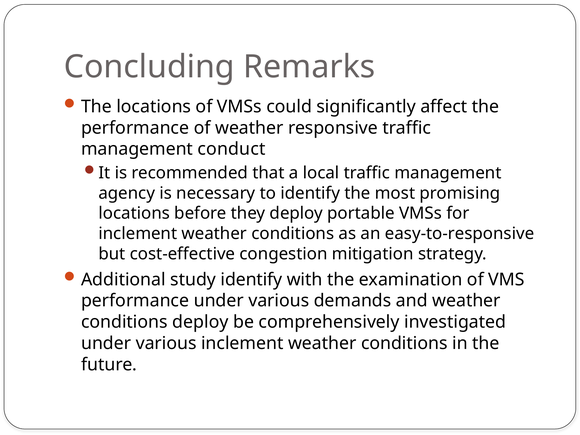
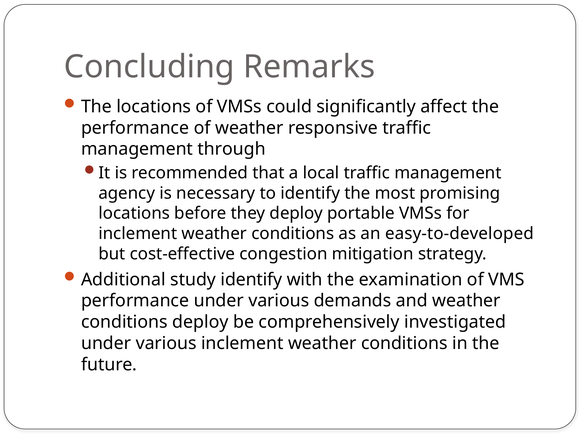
conduct: conduct -> through (232, 149)
easy-to-responsive: easy-to-responsive -> easy-to-developed (459, 234)
